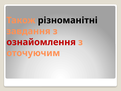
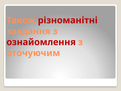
різноманітні colour: black -> red (68, 20)
